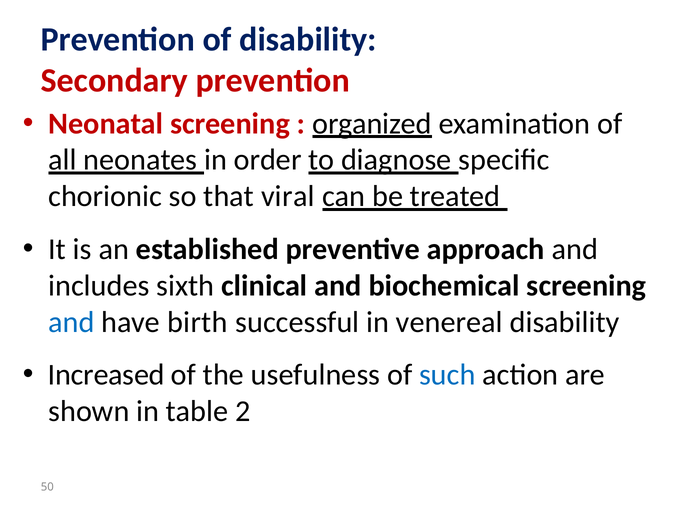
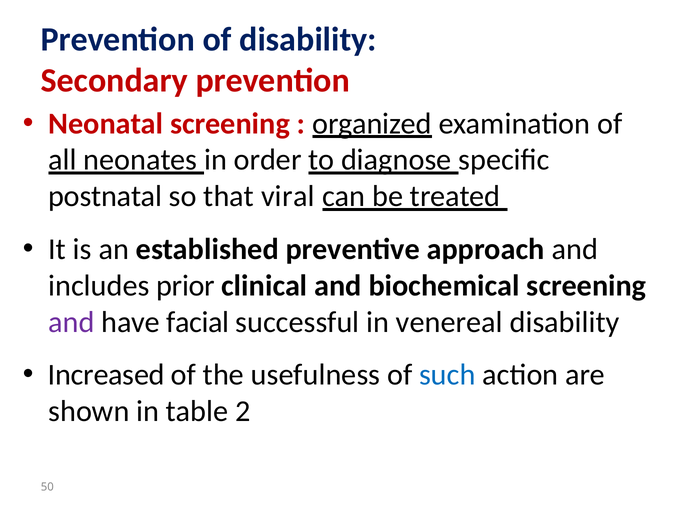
chorionic: chorionic -> postnatal (105, 196)
sixth: sixth -> prior (186, 286)
and colour: blue -> purple (71, 322)
birth: birth -> facial (198, 322)
